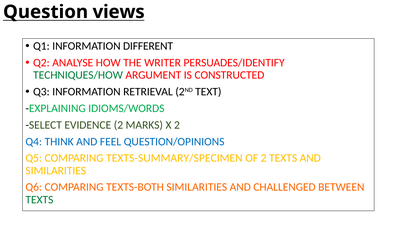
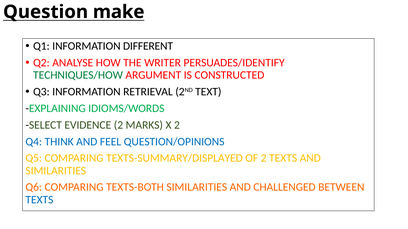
views: views -> make (119, 12)
TEXTS-SUMMARY/SPECIMEN: TEXTS-SUMMARY/SPECIMEN -> TEXTS-SUMMARY/DISPLAYED (174, 159)
TEXTS colour: green -> blue (39, 200)
